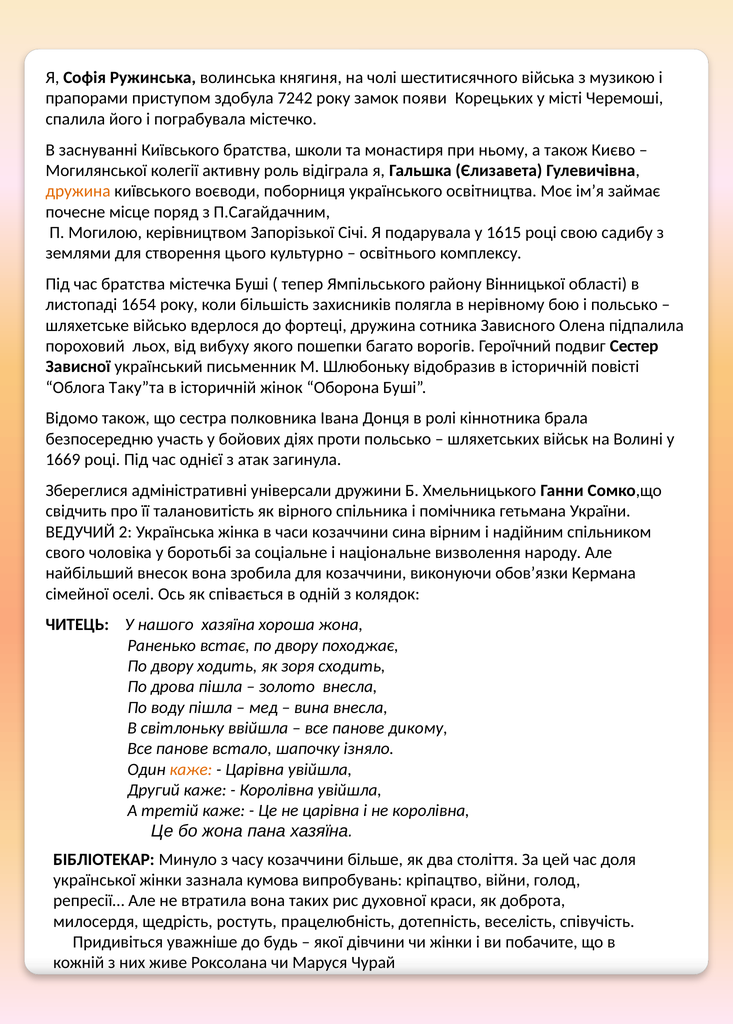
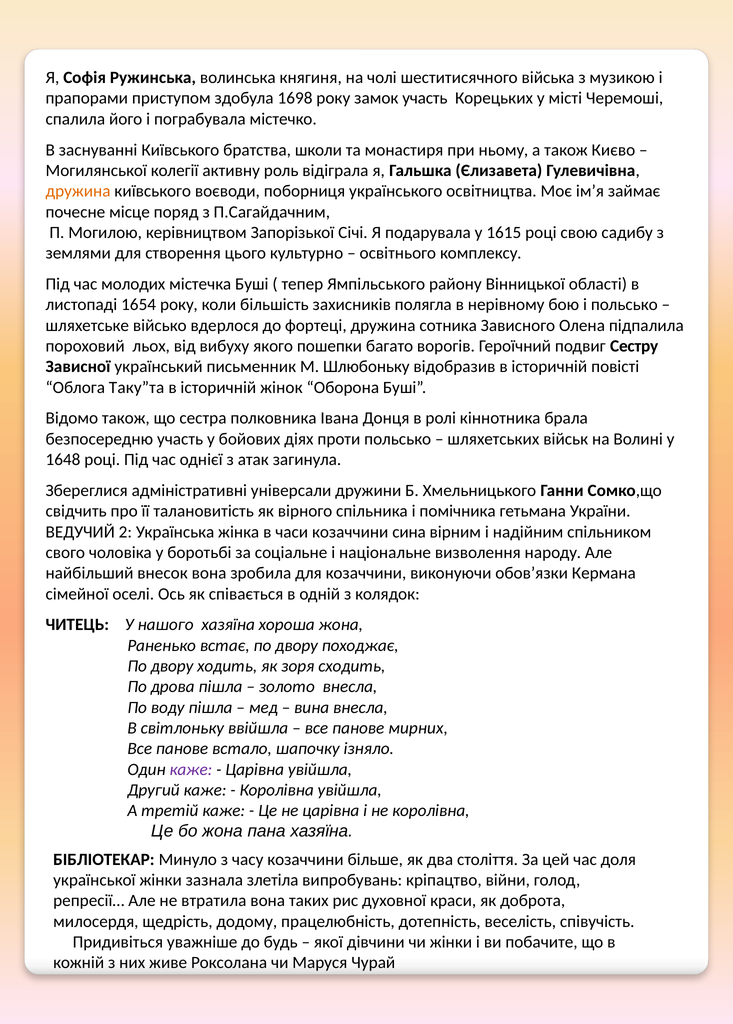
7242: 7242 -> 1698 (295, 98)
замок появи: появи -> участь (425, 98)
час братства: братства -> молодих (133, 284)
Сестер: Сестер -> Сестру (634, 346)
1669: 1669 -> 1648 (63, 460)
дикому: дикому -> мирних (418, 728)
каже colour: orange -> purple (191, 769)
кумова: кумова -> злетіла (273, 880)
ростуть: ростуть -> додому (247, 921)
